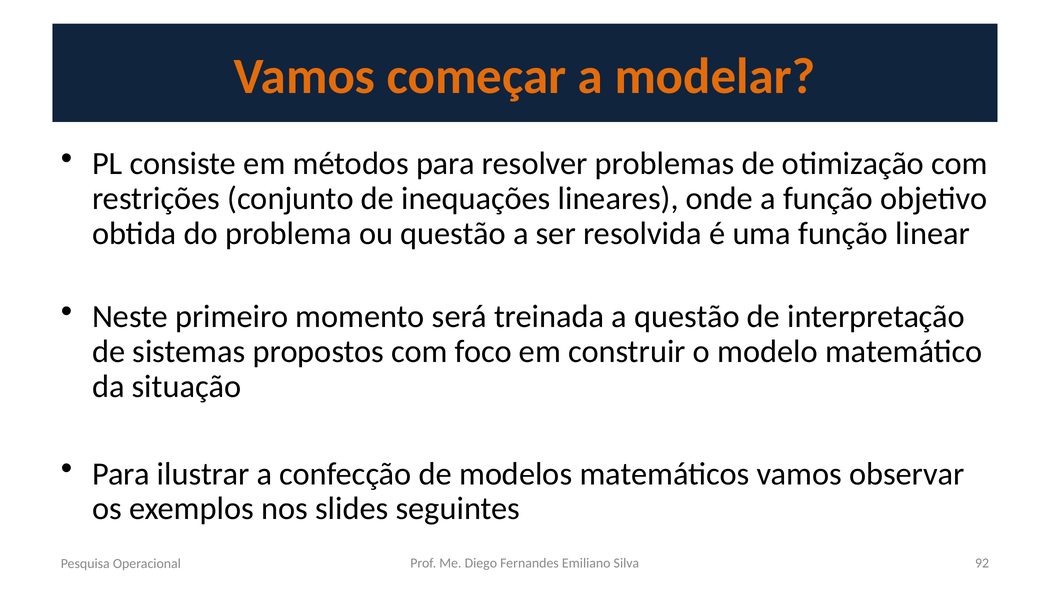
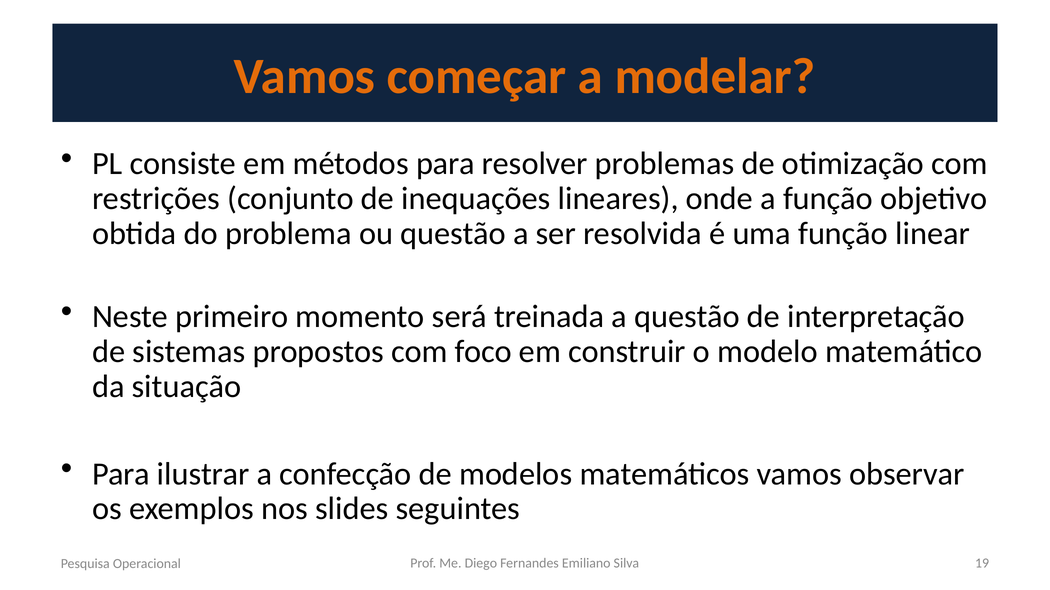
92: 92 -> 19 (982, 564)
